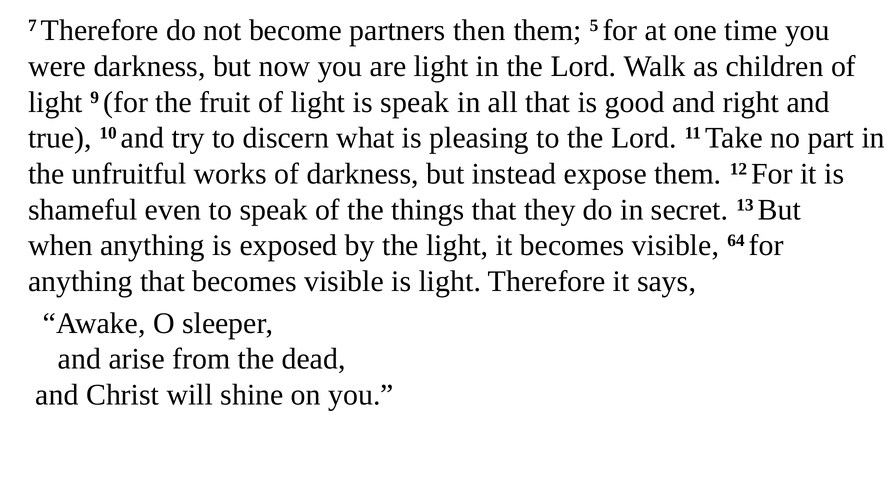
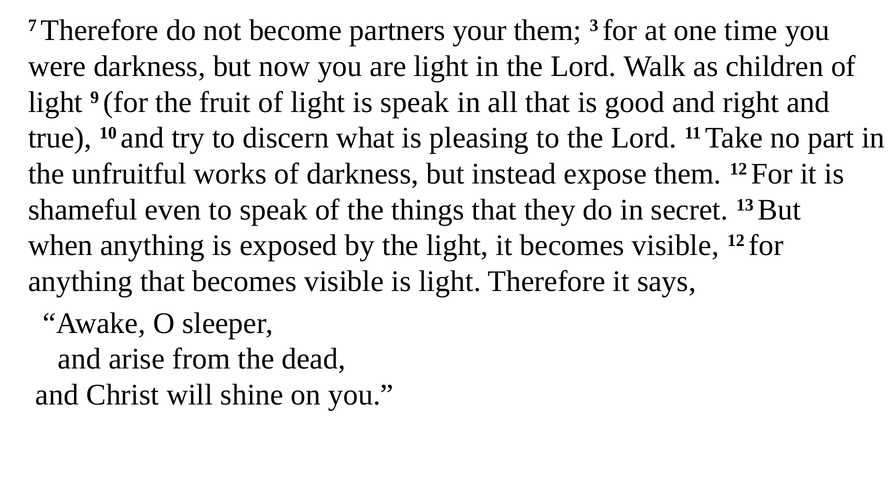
then: then -> your (480, 30)
5: 5 -> 3 (594, 26)
visible 64: 64 -> 12 (736, 241)
